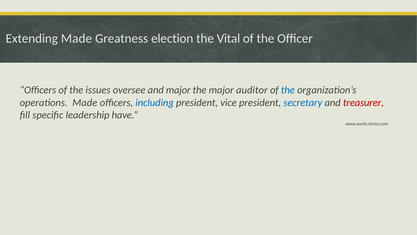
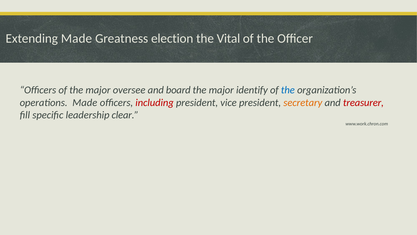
of the issues: issues -> major (98, 90)
and major: major -> board (178, 90)
auditor: auditor -> identify (252, 90)
including colour: blue -> red (155, 102)
secretary colour: blue -> orange (303, 102)
have: have -> clear (125, 115)
